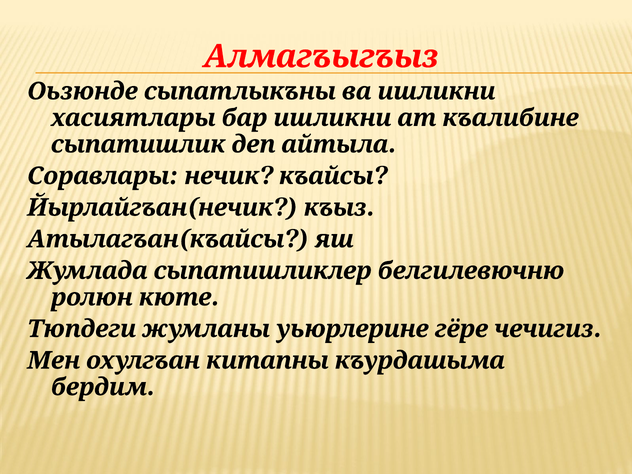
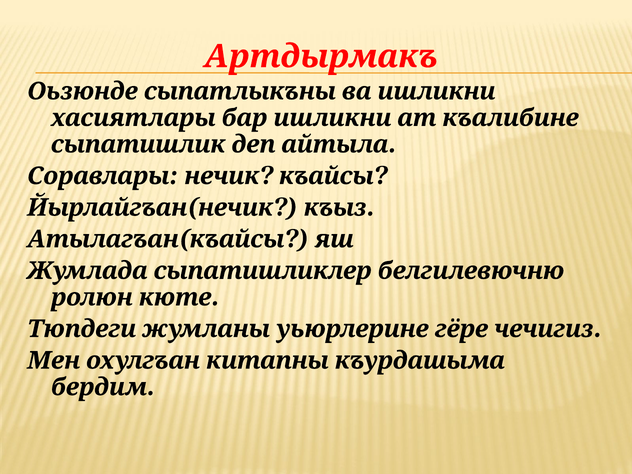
Алмагъыгъыз: Алмагъыгъыз -> Артдырмакъ (321, 56)
